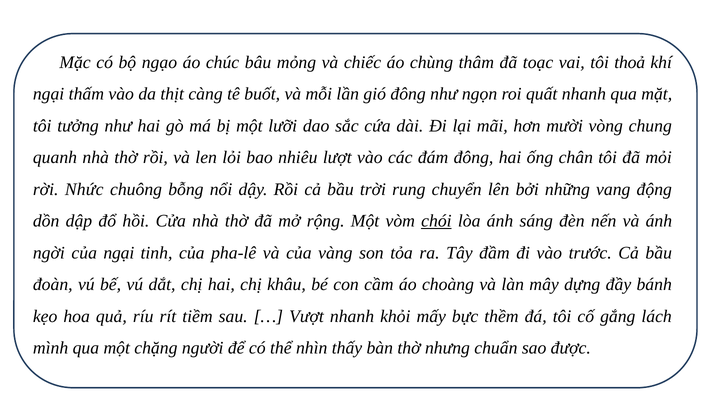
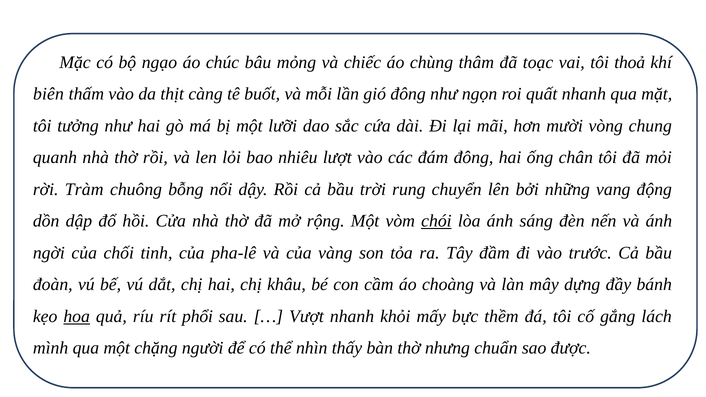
ngại: ngại -> biên (48, 94)
Nhức: Nhức -> Tràm (84, 189)
của ngại: ngại -> chối (119, 253)
hoa underline: none -> present (77, 316)
tiềm: tiềm -> phổi (198, 316)
